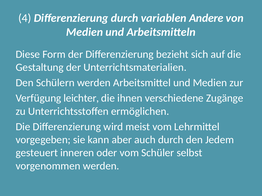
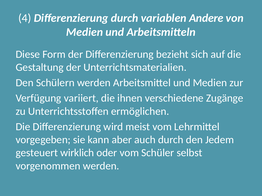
leichter: leichter -> variiert (81, 98)
inneren: inneren -> wirklich (77, 153)
